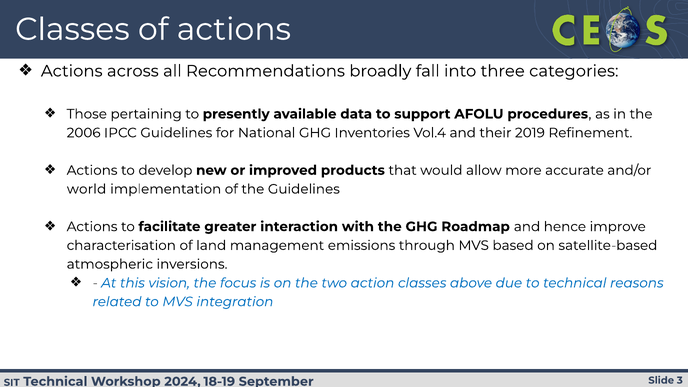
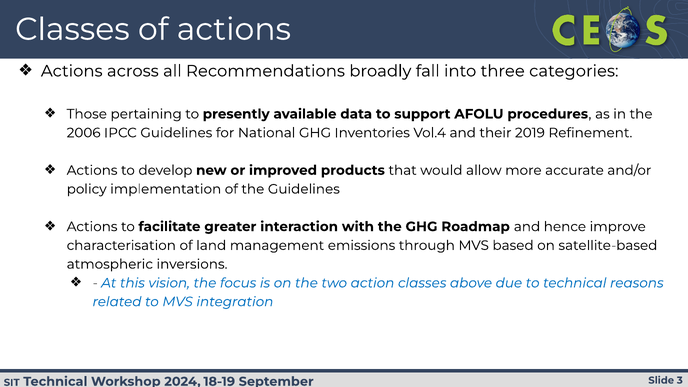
world: world -> policy (87, 189)
